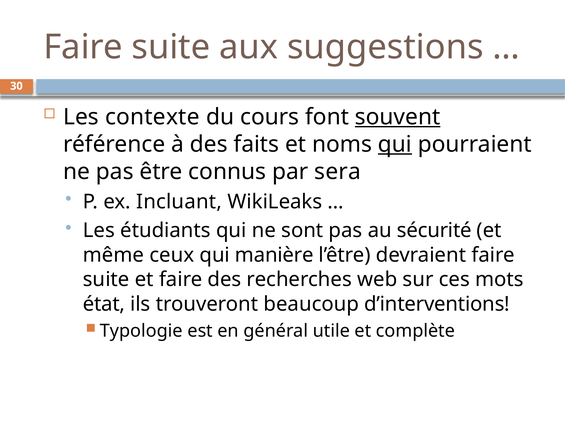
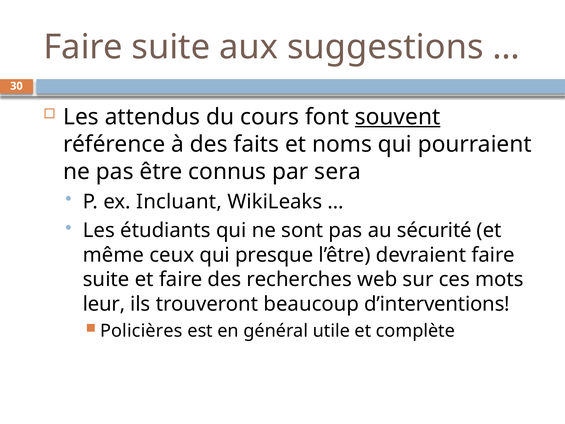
contexte: contexte -> attendus (152, 117)
qui underline: present -> none (395, 144)
manière: manière -> presque (274, 255)
état: état -> leur (104, 304)
Typologie: Typologie -> Policières (141, 331)
